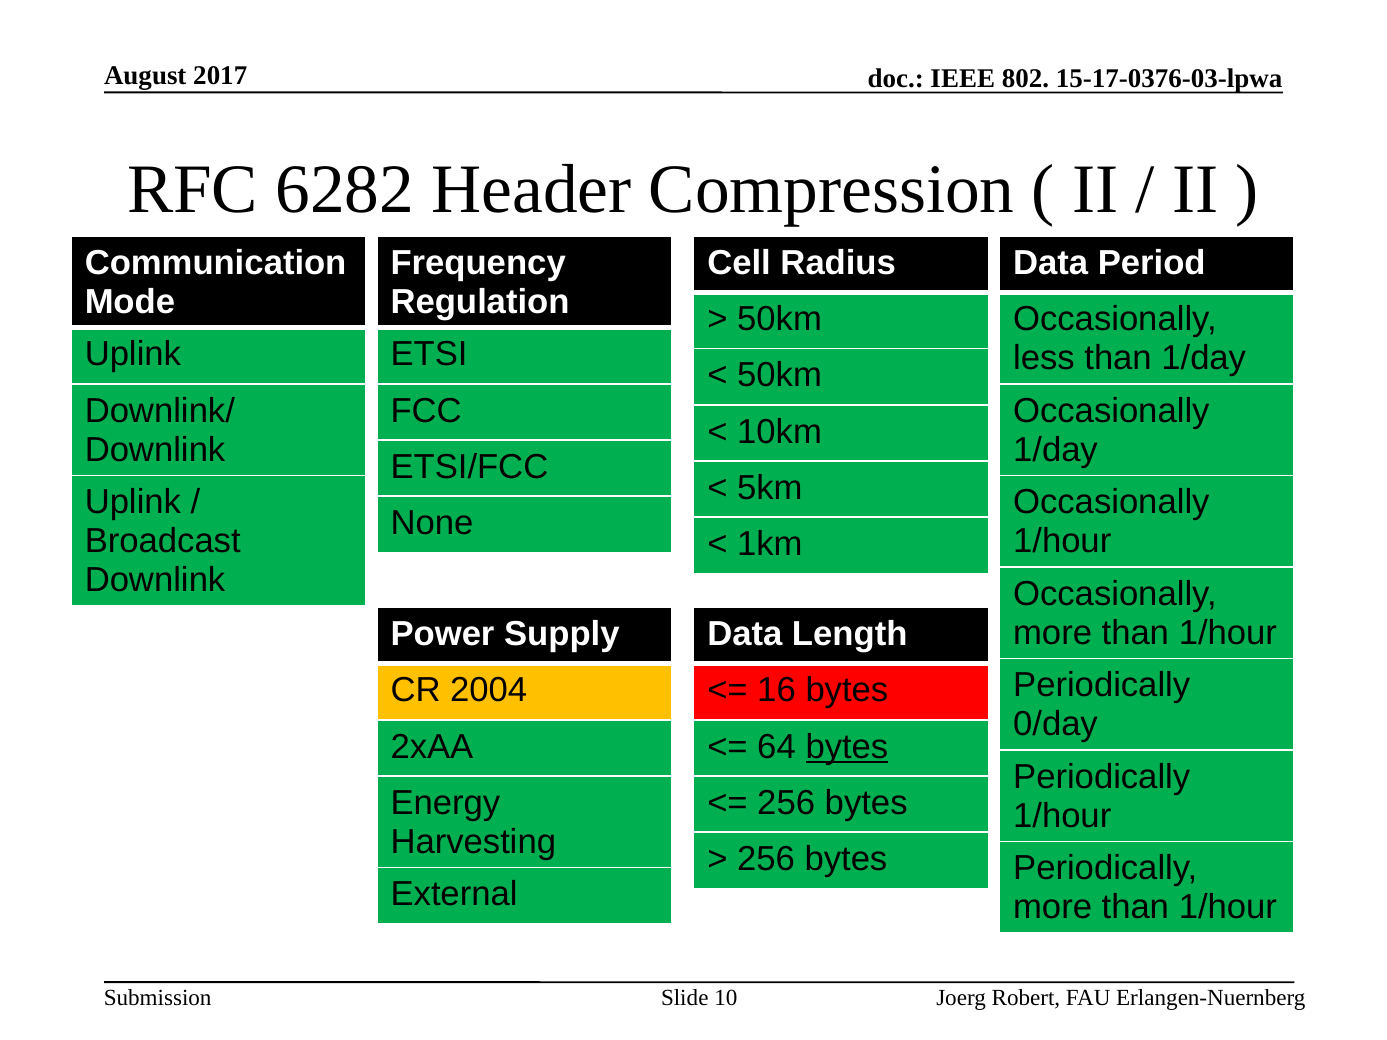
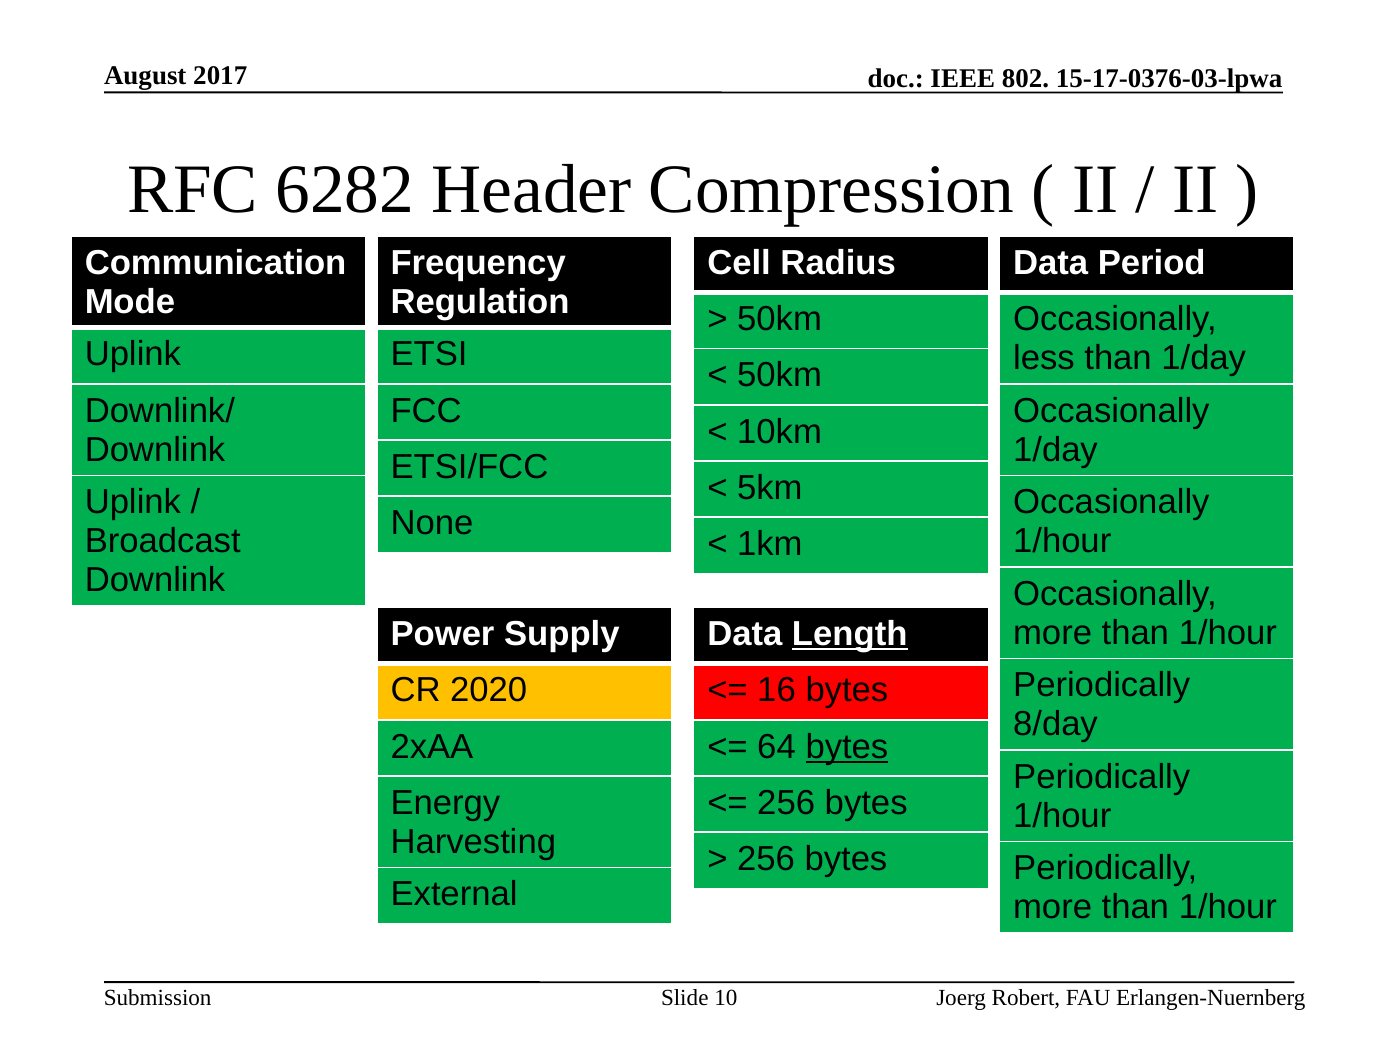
Length underline: none -> present (850, 634)
2004: 2004 -> 2020 (489, 691)
0/day: 0/day -> 8/day (1056, 724)
